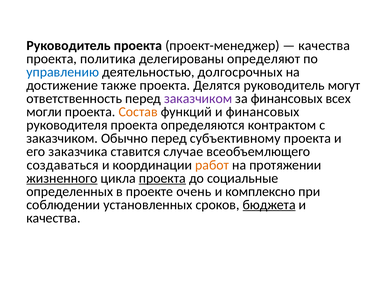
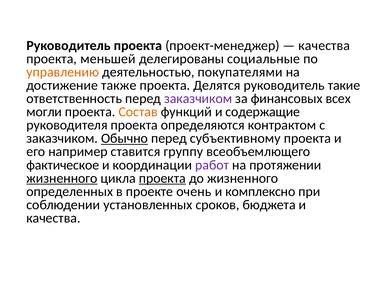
политика: политика -> меньшей (108, 59)
определяют: определяют -> социальные (264, 59)
управлению colour: blue -> orange (63, 72)
долгосрочных: долгосрочных -> покупателями (240, 72)
могут: могут -> такие (344, 85)
и финансовых: финансовых -> содержащие (263, 112)
Обычно underline: none -> present (124, 139)
заказчика: заказчика -> например (78, 152)
случае: случае -> группу (183, 152)
создаваться: создаваться -> фактическое (63, 165)
работ colour: orange -> purple (212, 165)
до социальные: социальные -> жизненного (243, 178)
бюджета underline: present -> none (269, 205)
